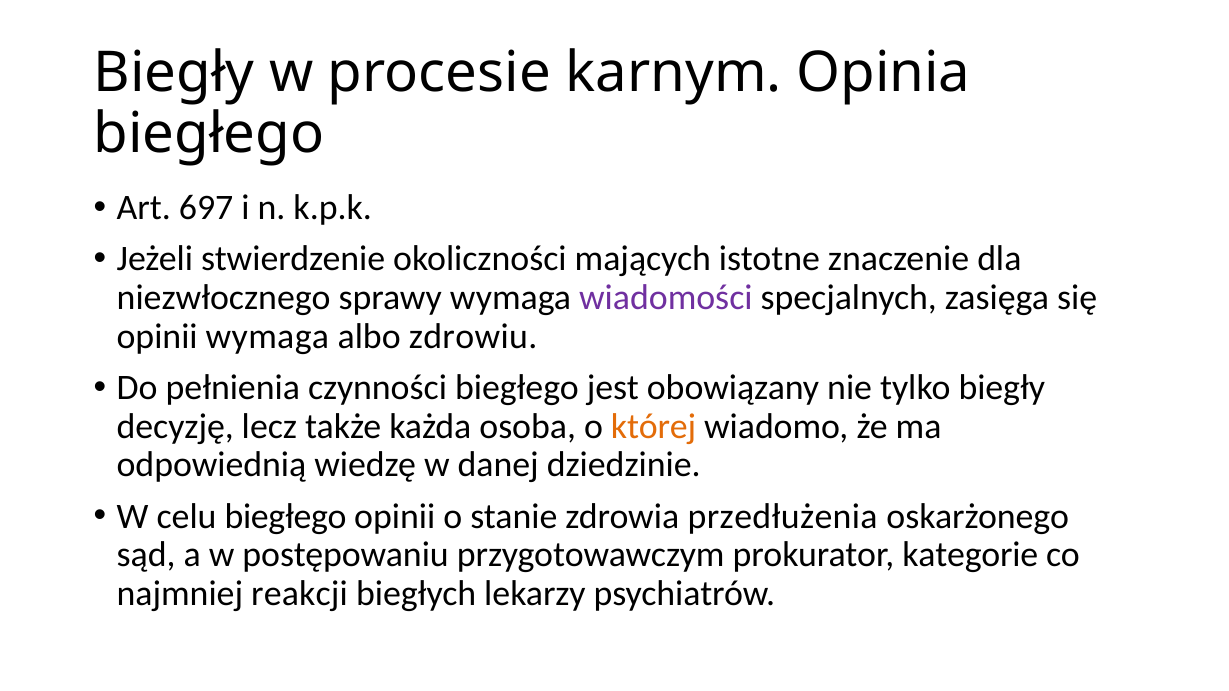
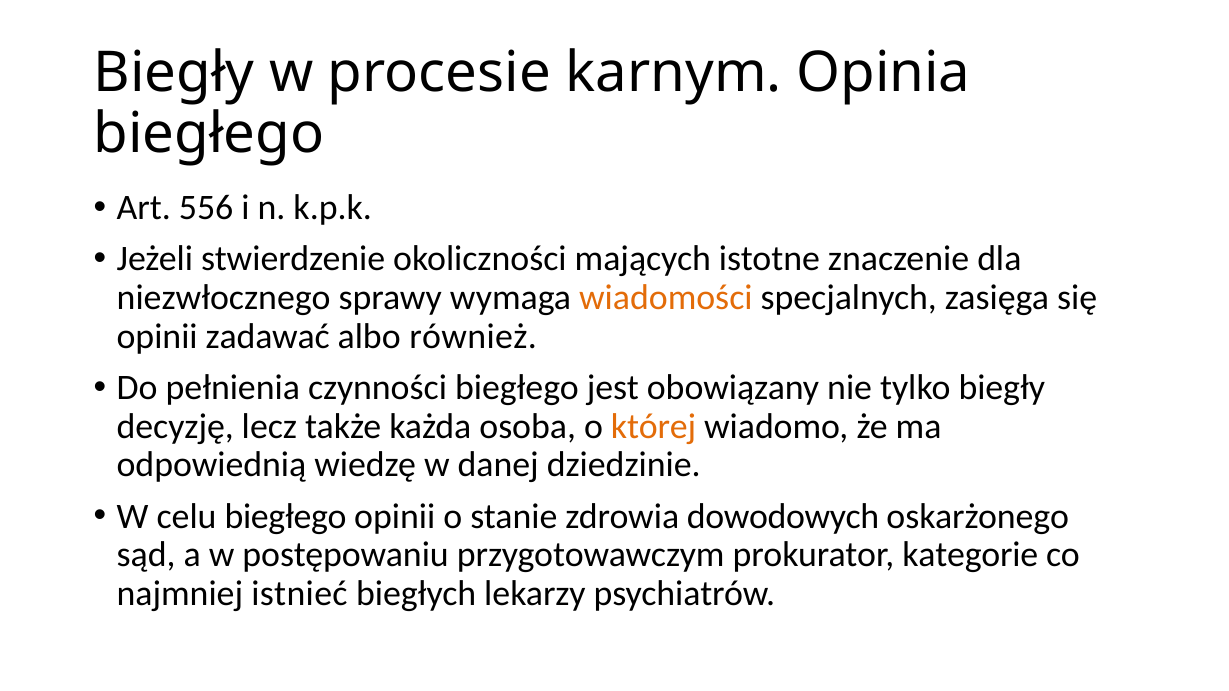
697: 697 -> 556 (206, 208)
wiadomości colour: purple -> orange (666, 298)
opinii wymaga: wymaga -> zadawać (268, 336)
zdrowiu: zdrowiu -> również (473, 336)
przedłużenia: przedłużenia -> dowodowych (783, 517)
reakcji: reakcji -> istnieć (299, 594)
